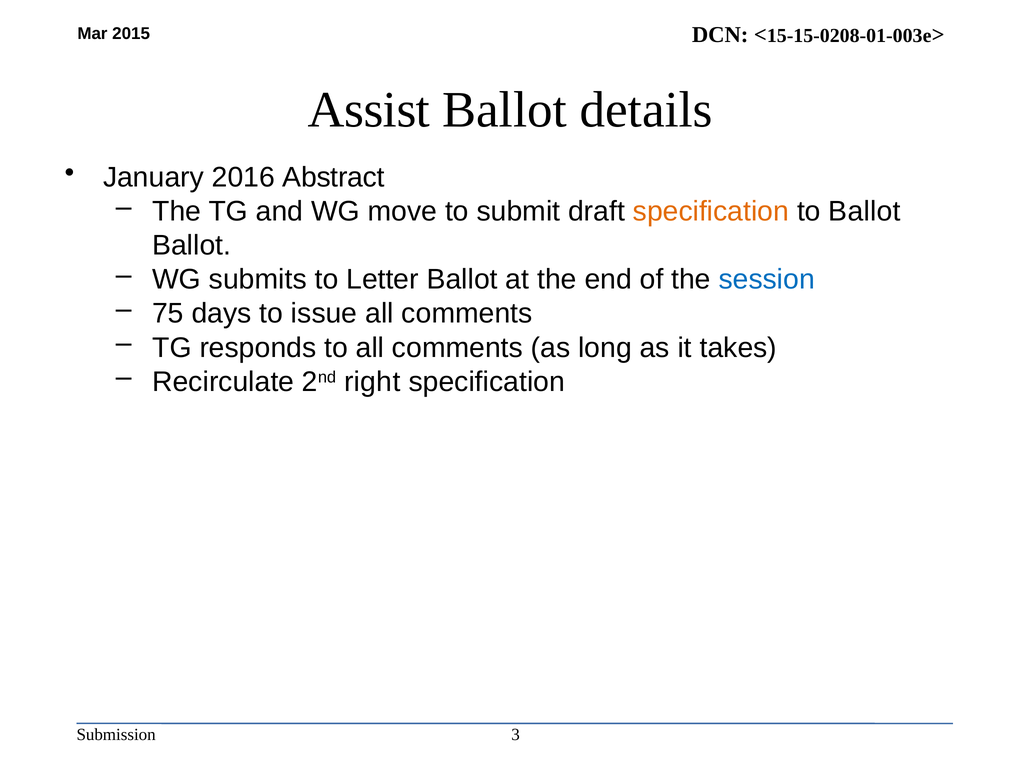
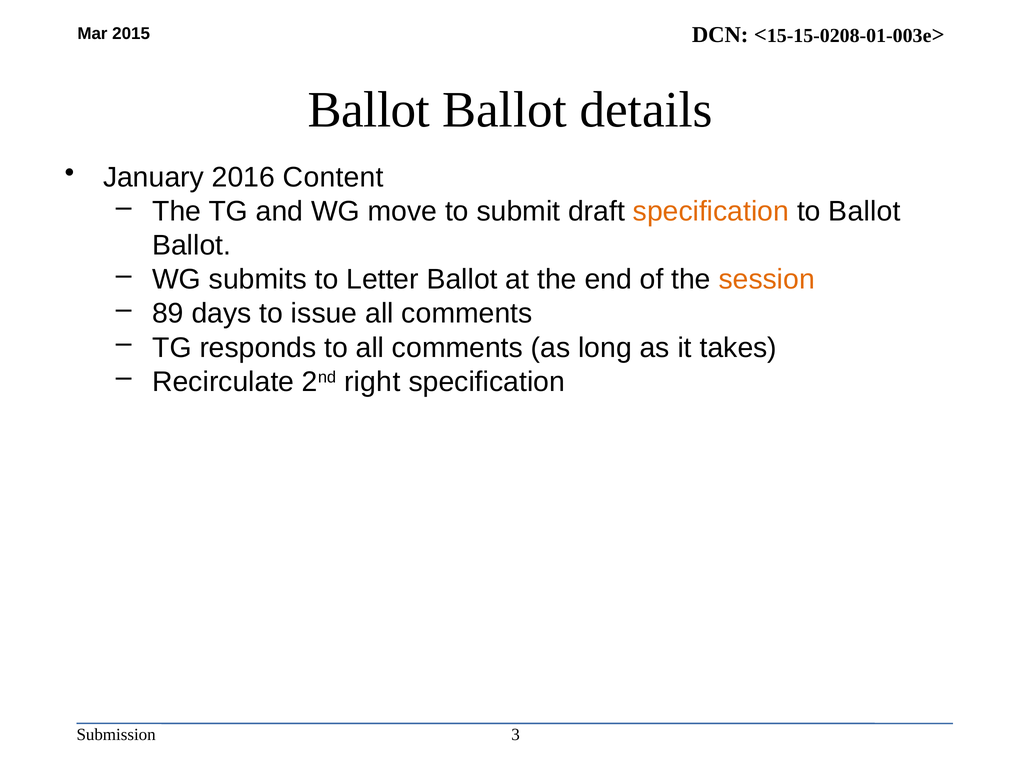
Assist: Assist -> Ballot (369, 110)
Abstract: Abstract -> Content (333, 177)
session colour: blue -> orange (767, 279)
75: 75 -> 89 (168, 313)
